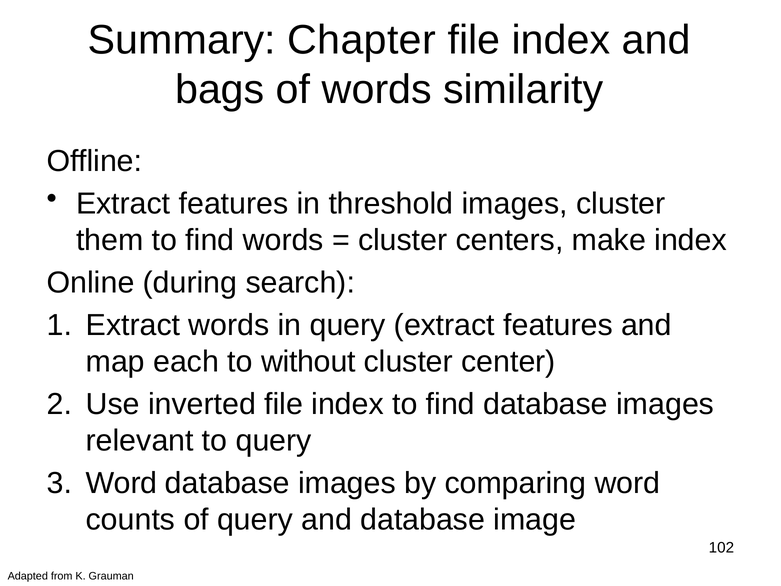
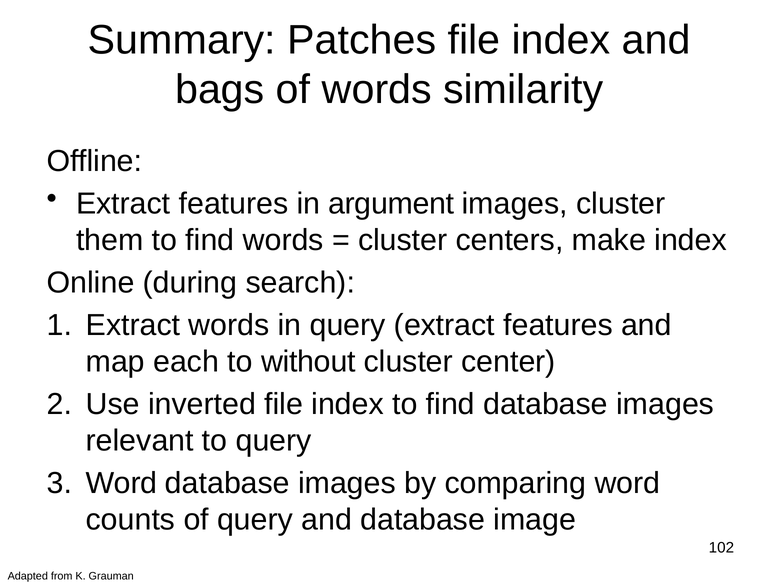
Chapter: Chapter -> Patches (362, 40)
threshold: threshold -> argument (391, 203)
